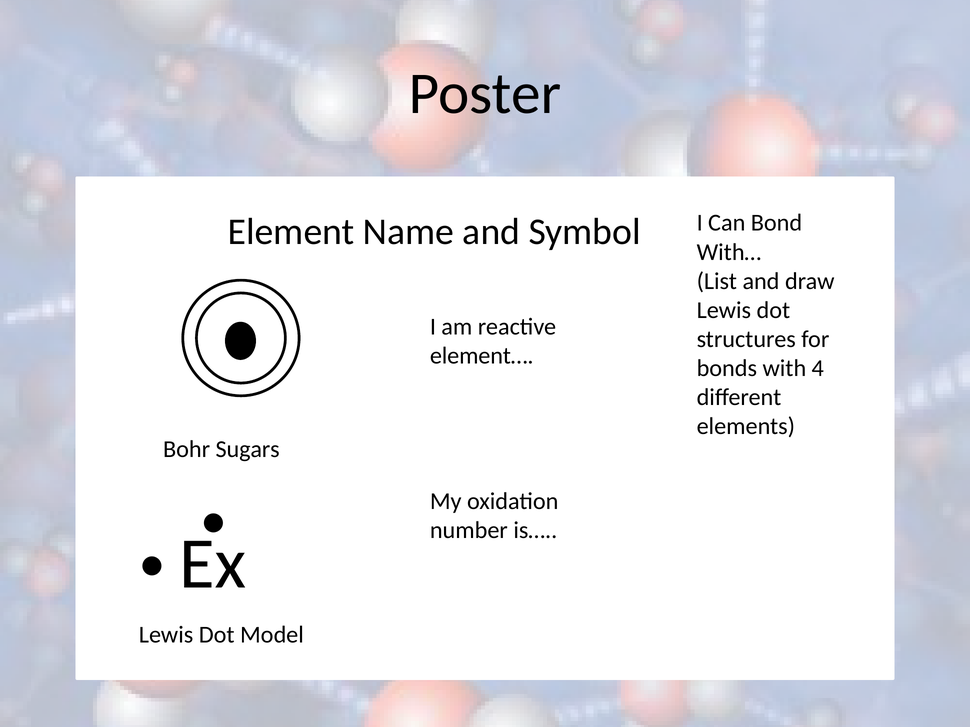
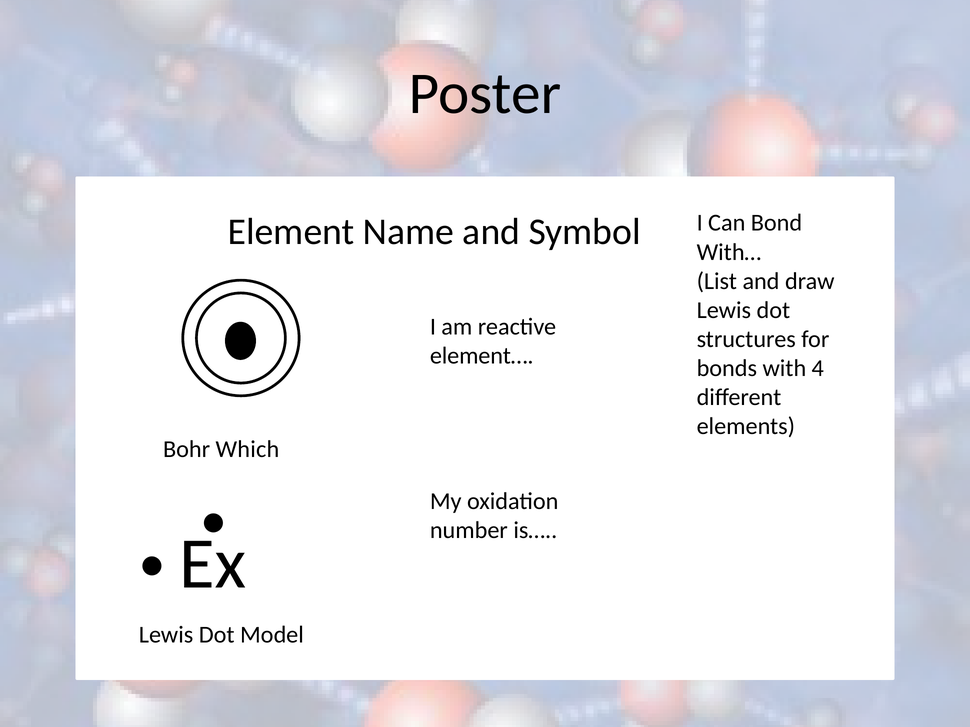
Sugars: Sugars -> Which (247, 449)
